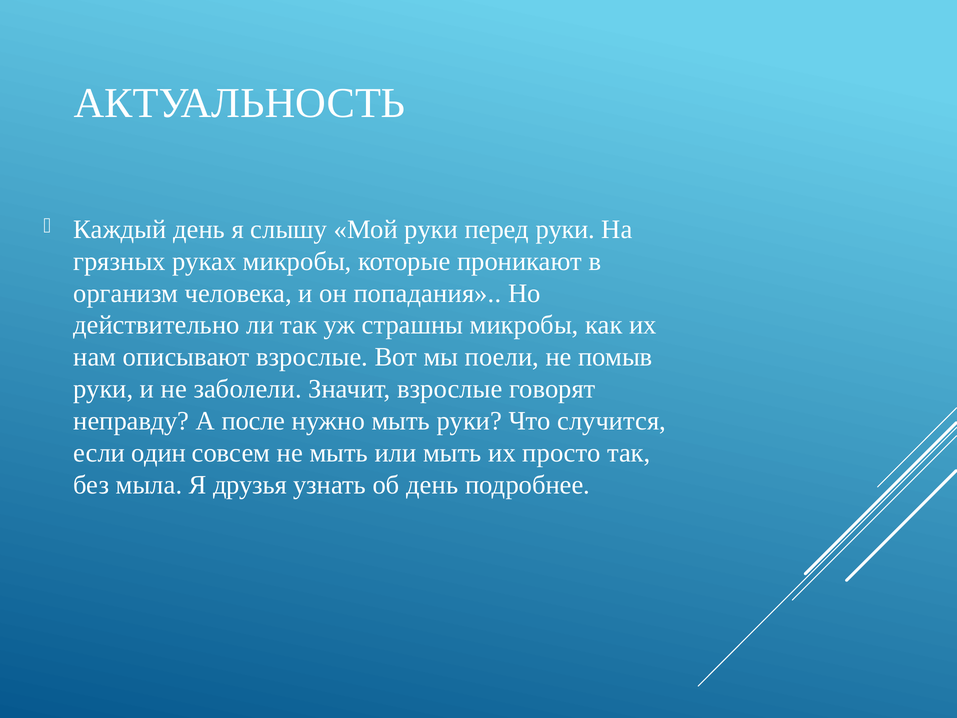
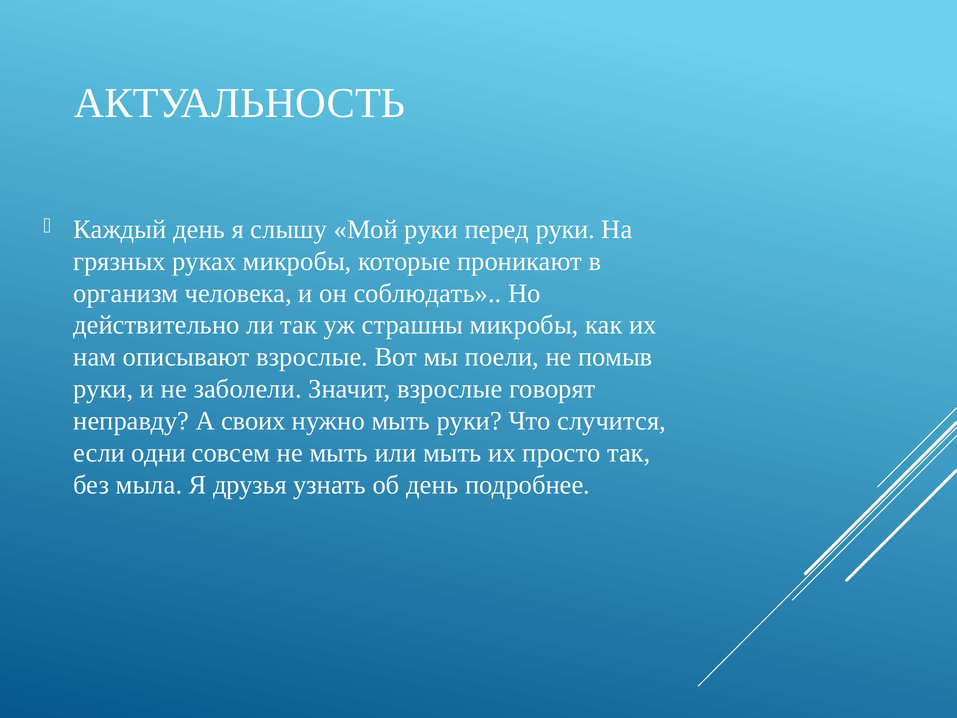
попадания: попадания -> соблюдать (428, 293)
после: после -> своих (254, 421)
один: один -> одни (159, 453)
